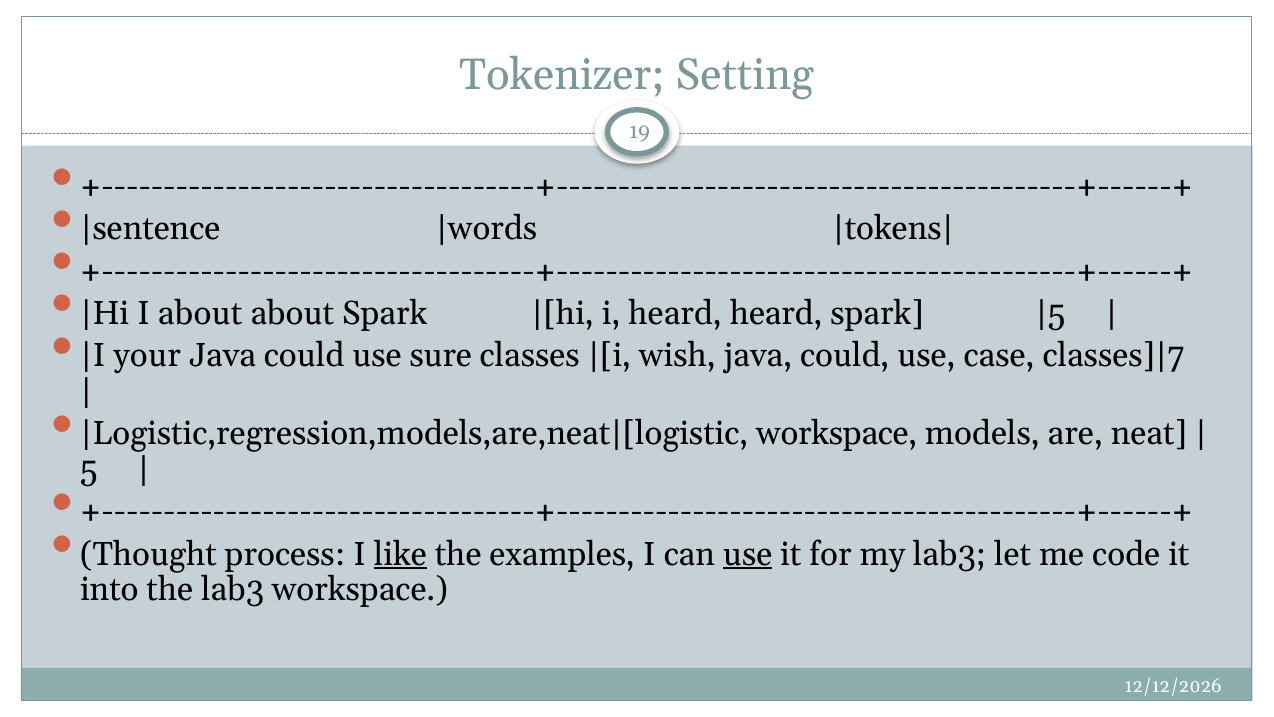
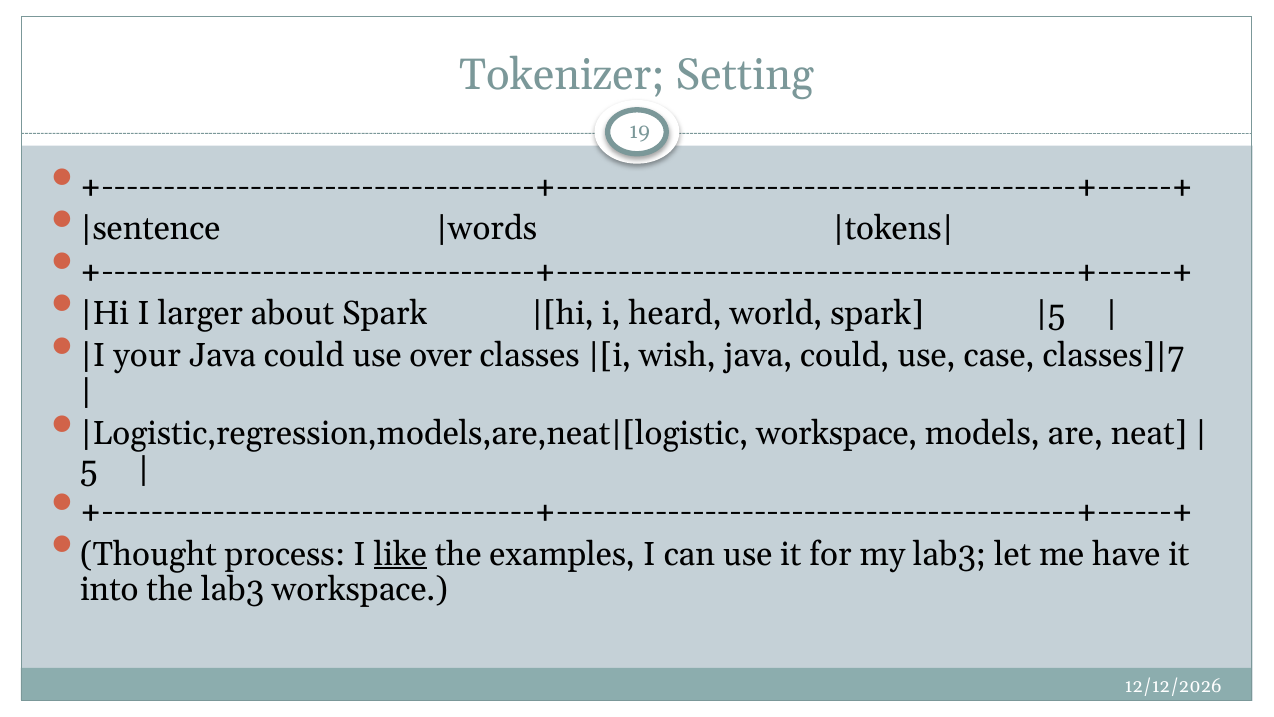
I about: about -> larger (200, 313)
heard heard: heard -> world (776, 313)
sure: sure -> over (441, 355)
use underline: present -> none (748, 554)
code: code -> have (1126, 554)
